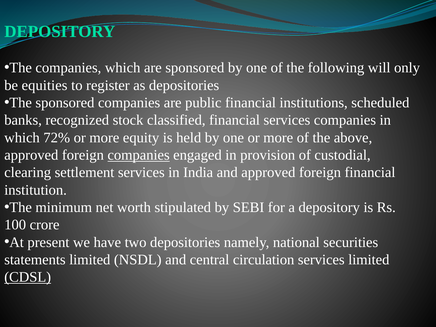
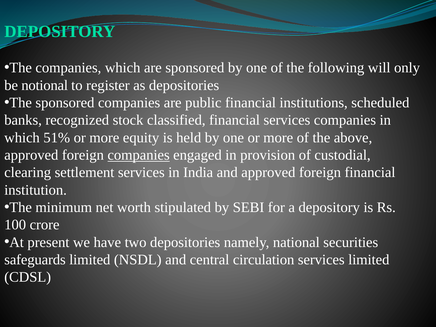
equities: equities -> notional (45, 85)
72%: 72% -> 51% (57, 138)
statements: statements -> safeguards (35, 260)
CDSL underline: present -> none (28, 277)
